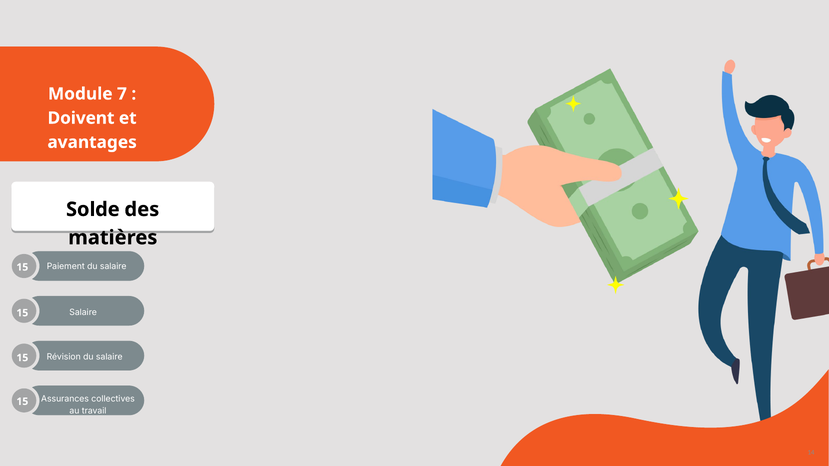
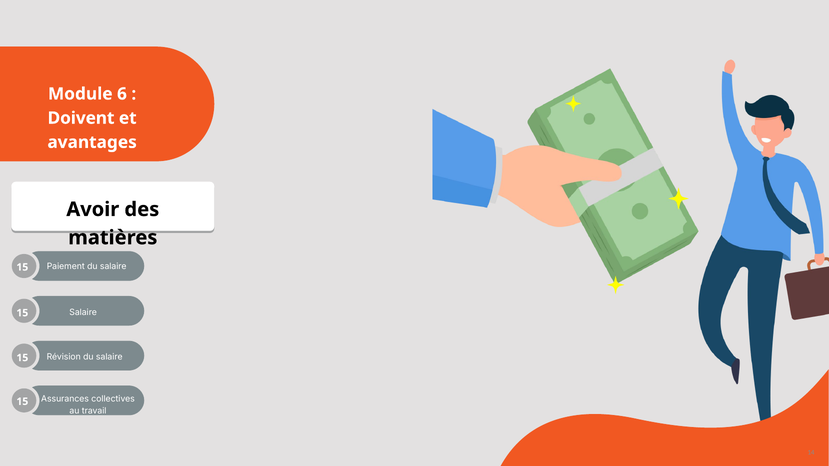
7: 7 -> 6 (122, 94)
Solde: Solde -> Avoir (93, 210)
